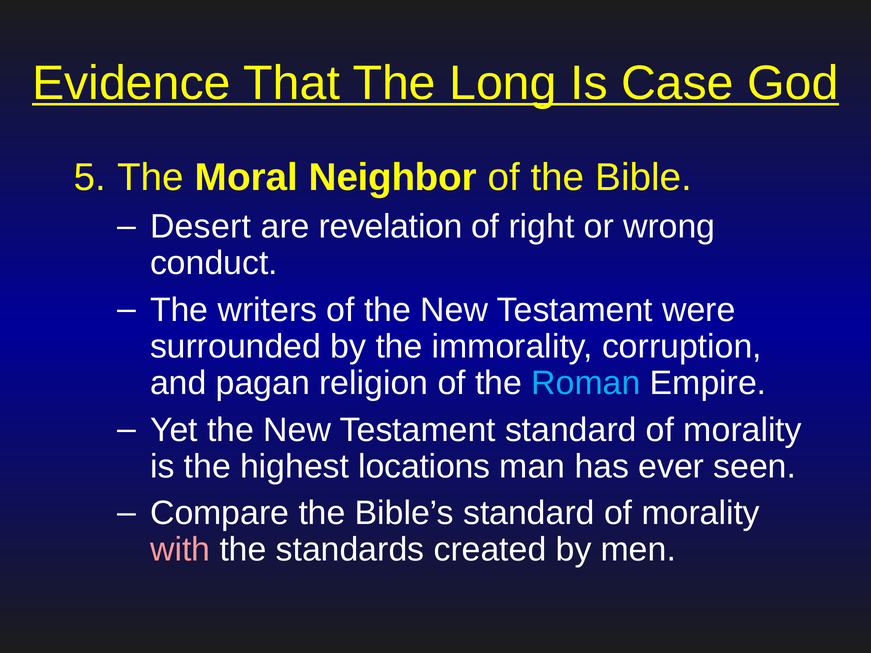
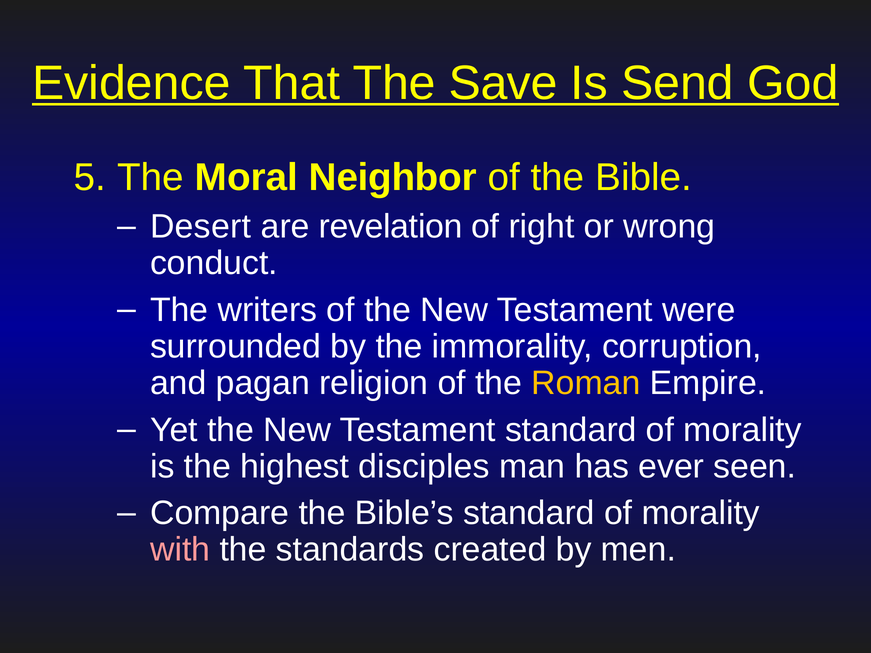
Long: Long -> Save (503, 83)
Case: Case -> Send (677, 83)
Roman colour: light blue -> yellow (586, 383)
locations: locations -> disciples (424, 467)
